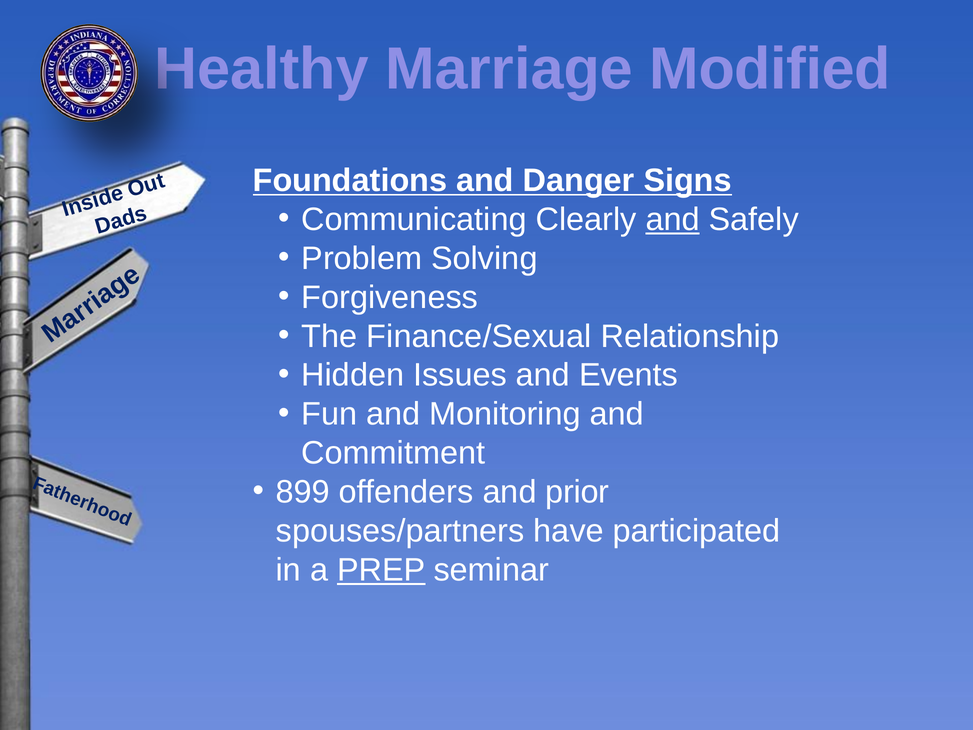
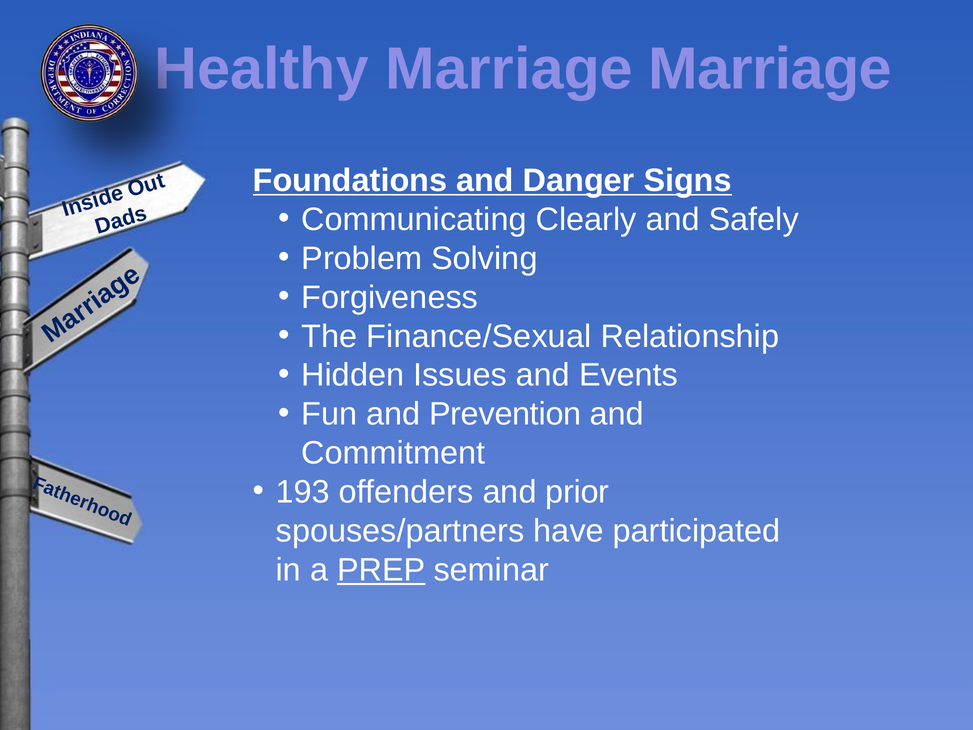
Marriage Modified: Modified -> Marriage (770, 69)
and underline: present -> none (673, 219)
Monitoring: Monitoring -> Prevention (505, 414)
899: 899 -> 193 (303, 492)
